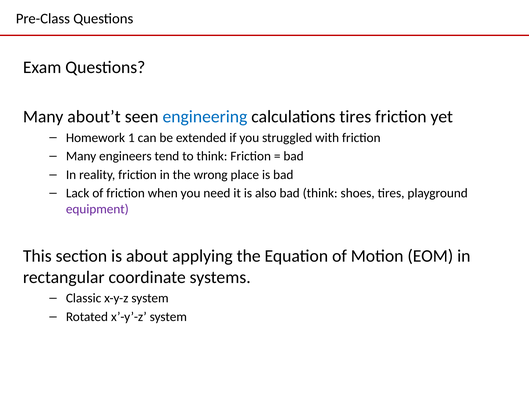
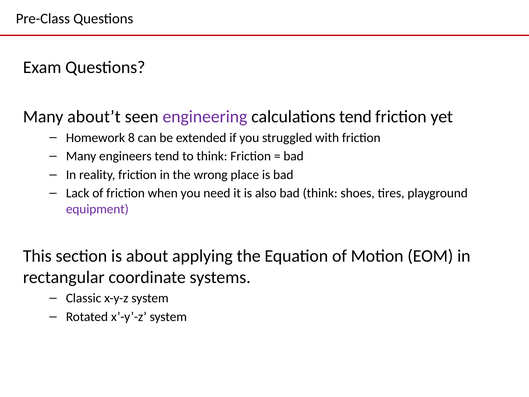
engineering colour: blue -> purple (205, 117)
calculations tires: tires -> tend (355, 117)
1: 1 -> 8 (131, 138)
